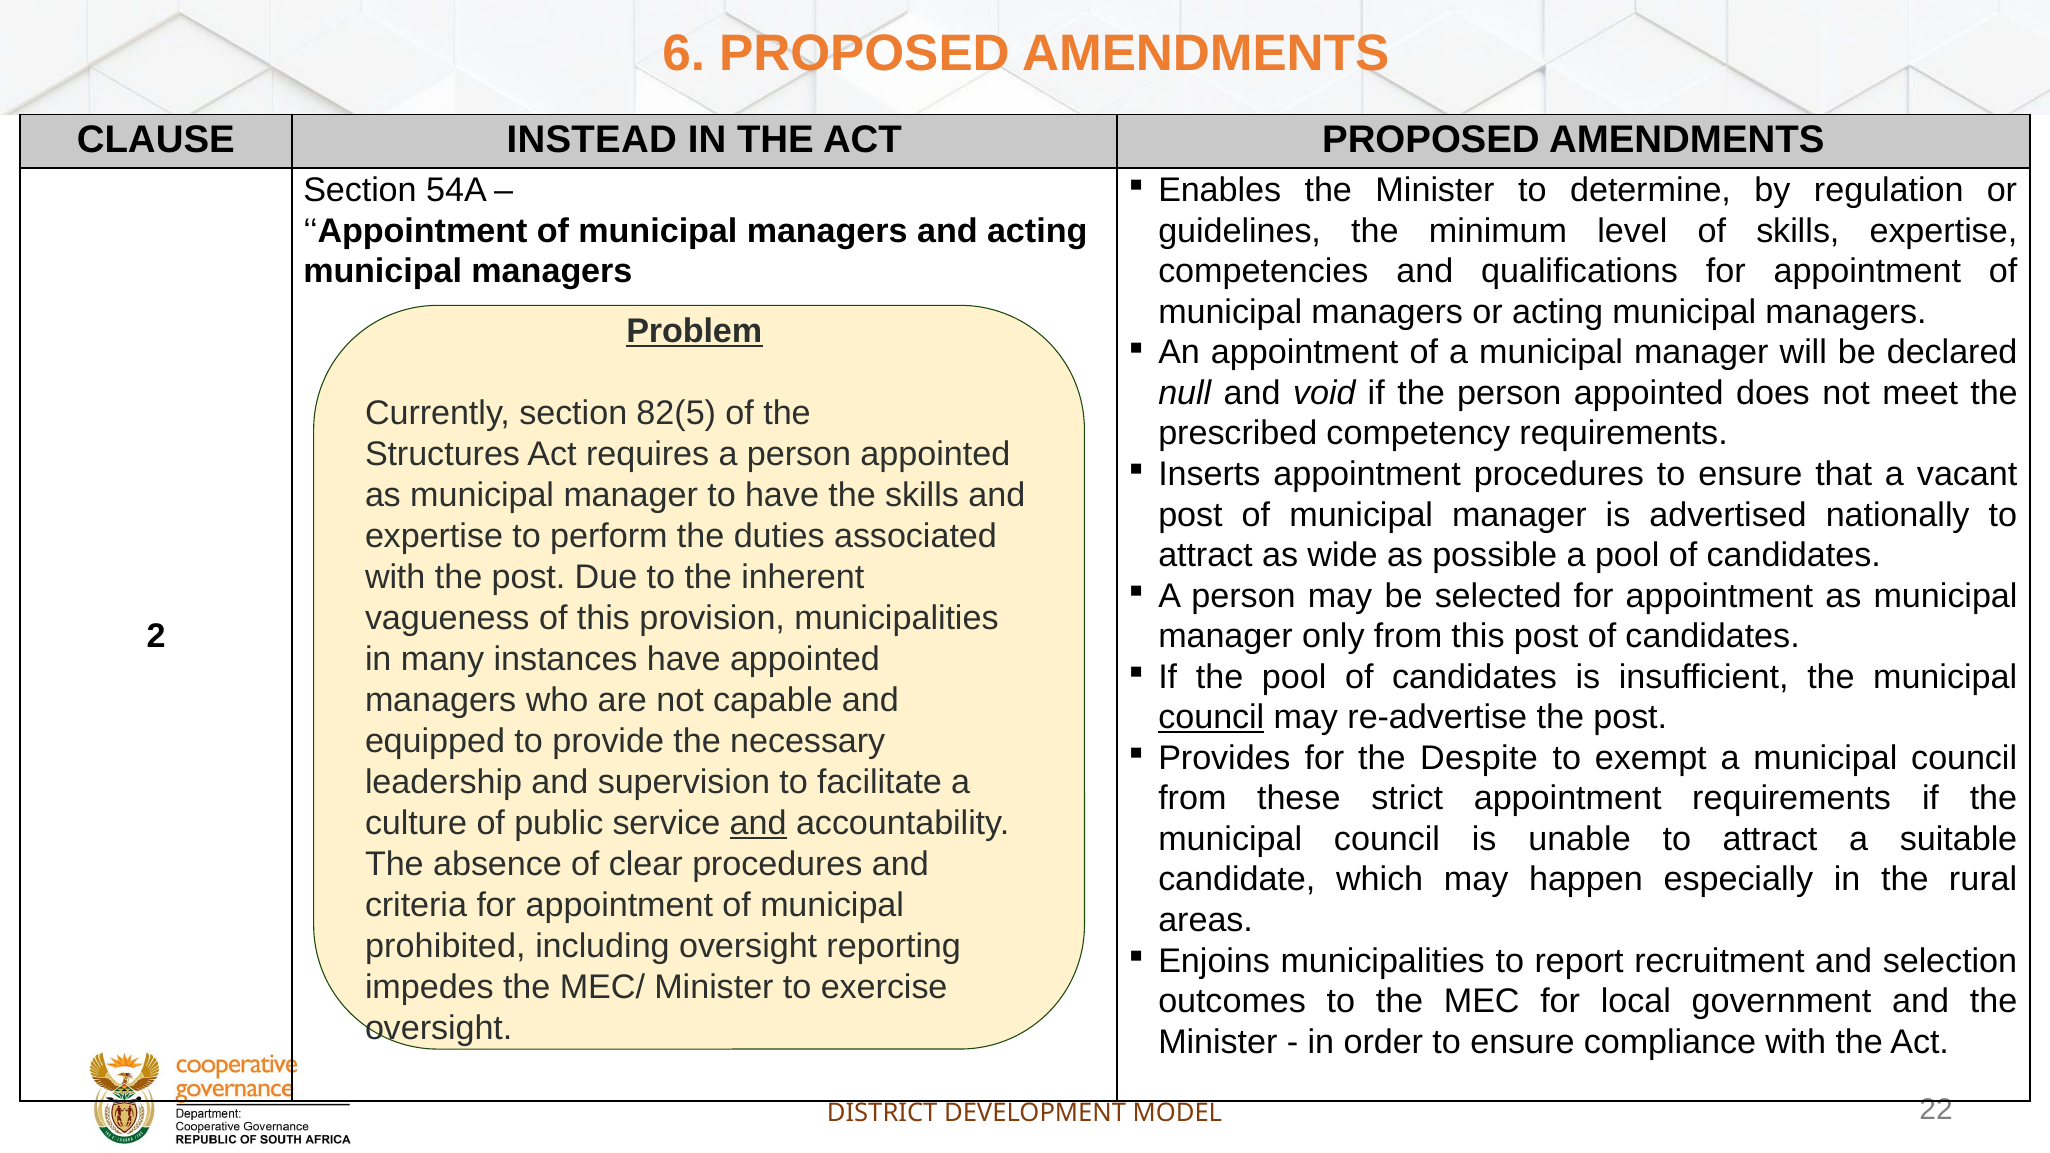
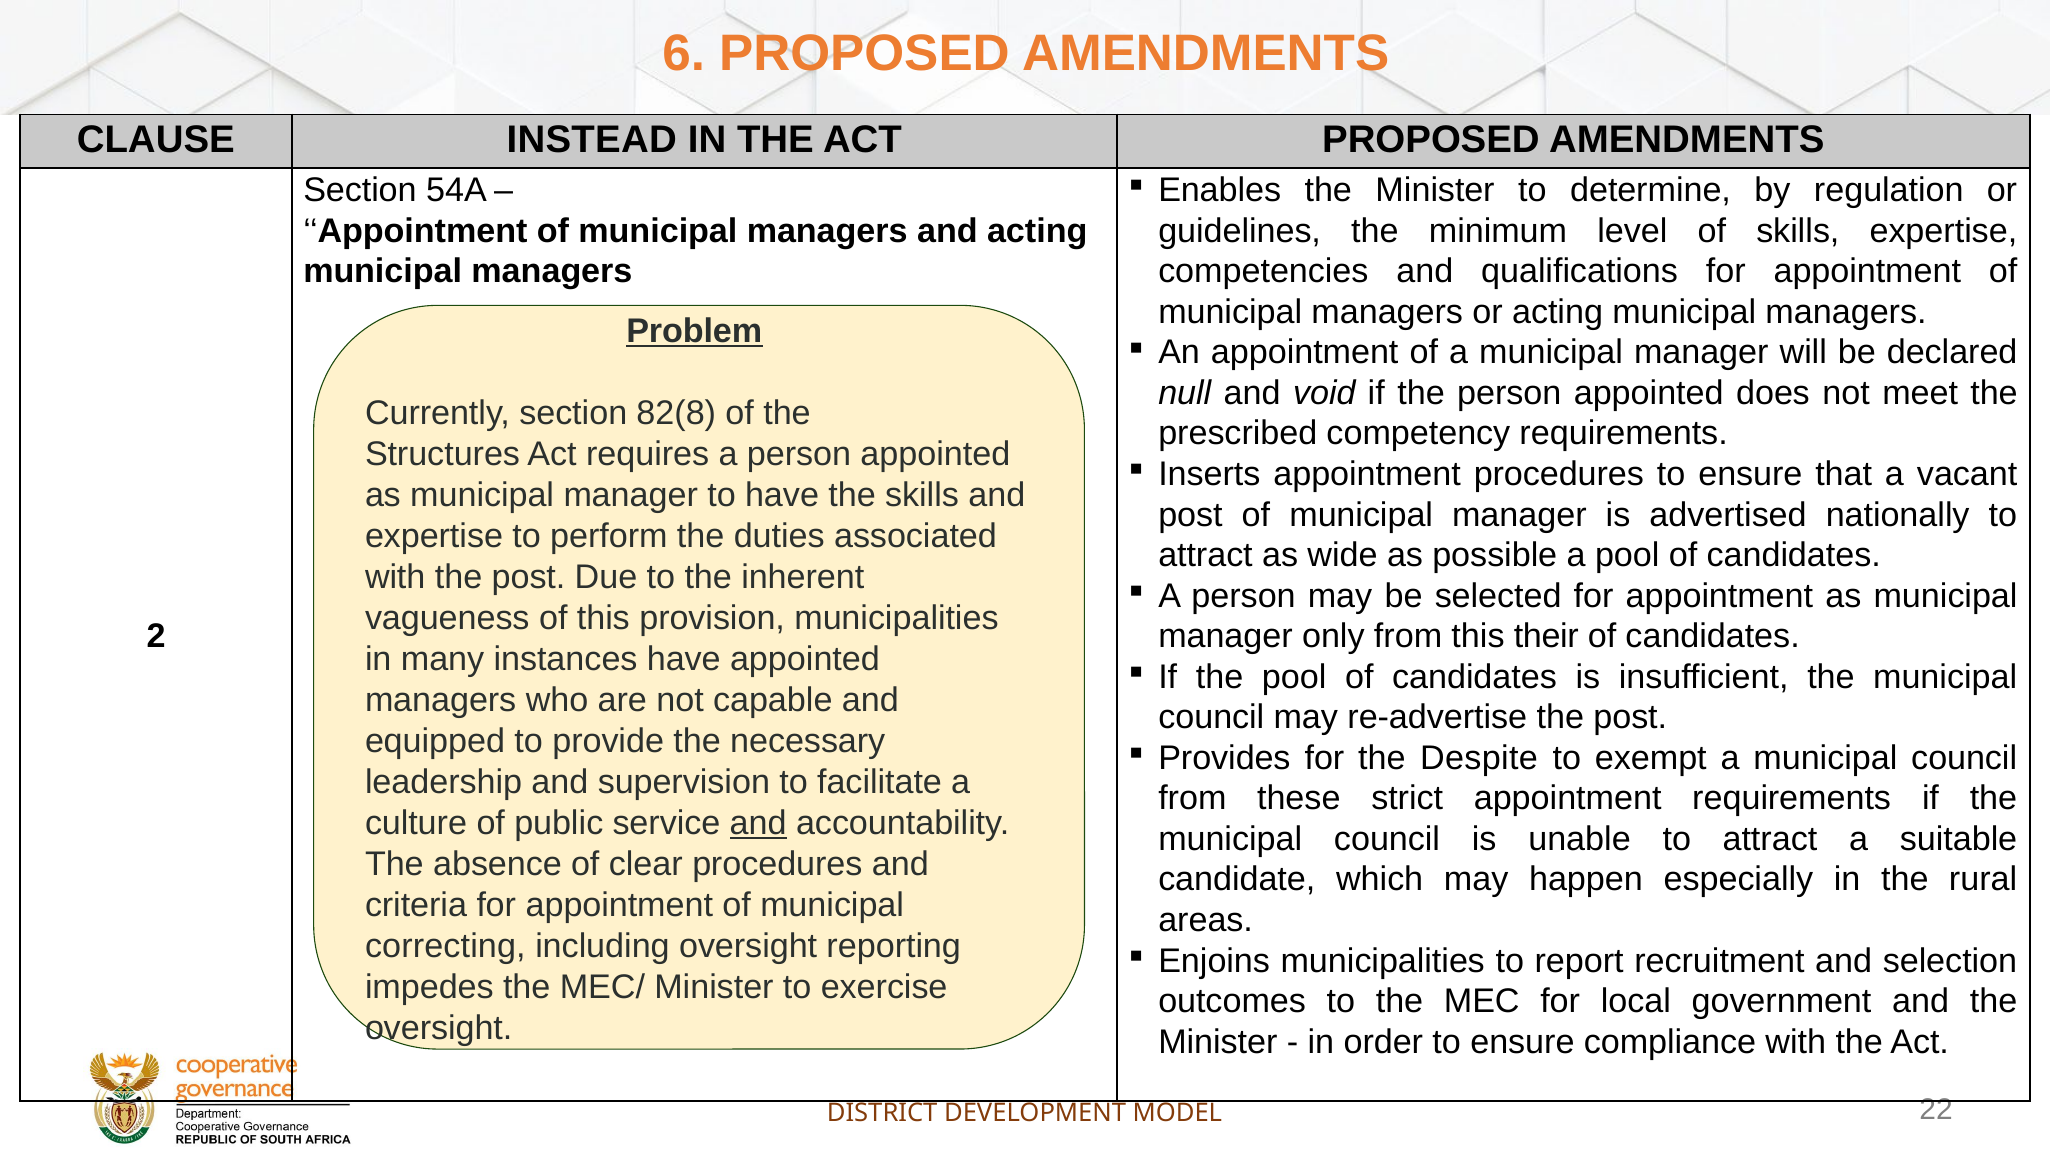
82(5: 82(5 -> 82(8 (676, 413)
this post: post -> their (1546, 636)
council underline: present -> none (1211, 718)
prohibited: prohibited -> correcting (445, 946)
